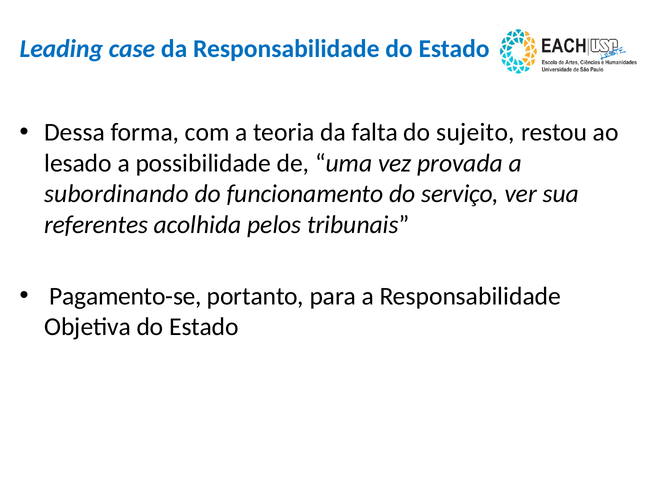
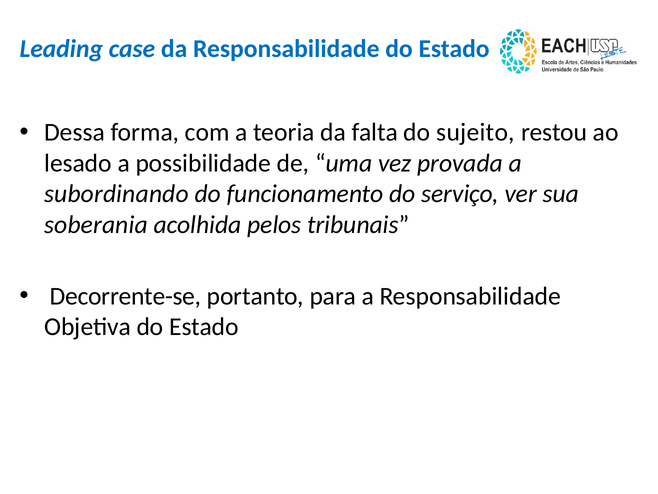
referentes: referentes -> soberania (96, 224)
Pagamento-se: Pagamento-se -> Decorrente-se (126, 296)
